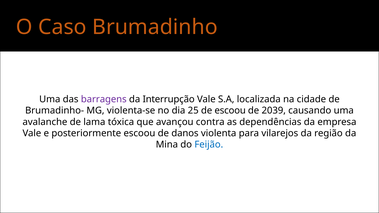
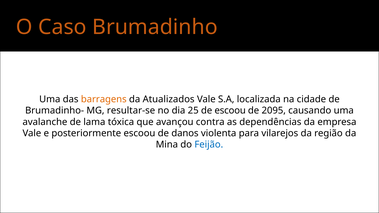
barragens colour: purple -> orange (104, 99)
Interrupção: Interrupção -> Atualizados (169, 99)
violenta-se: violenta-se -> resultar-se (131, 111)
2039: 2039 -> 2095 (274, 111)
